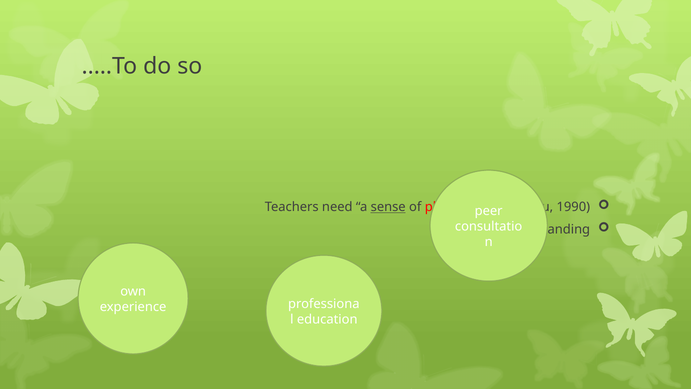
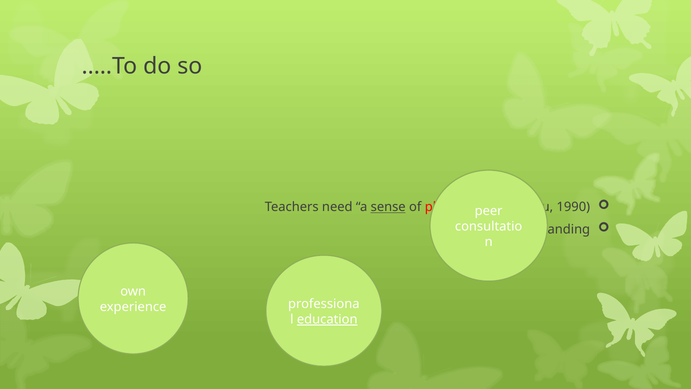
education underline: none -> present (327, 319)
